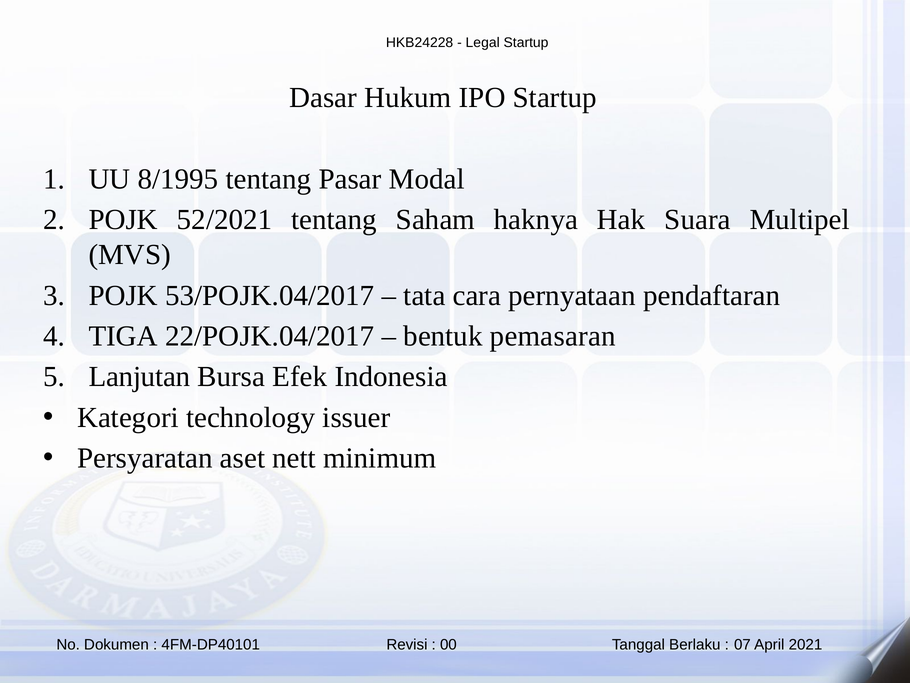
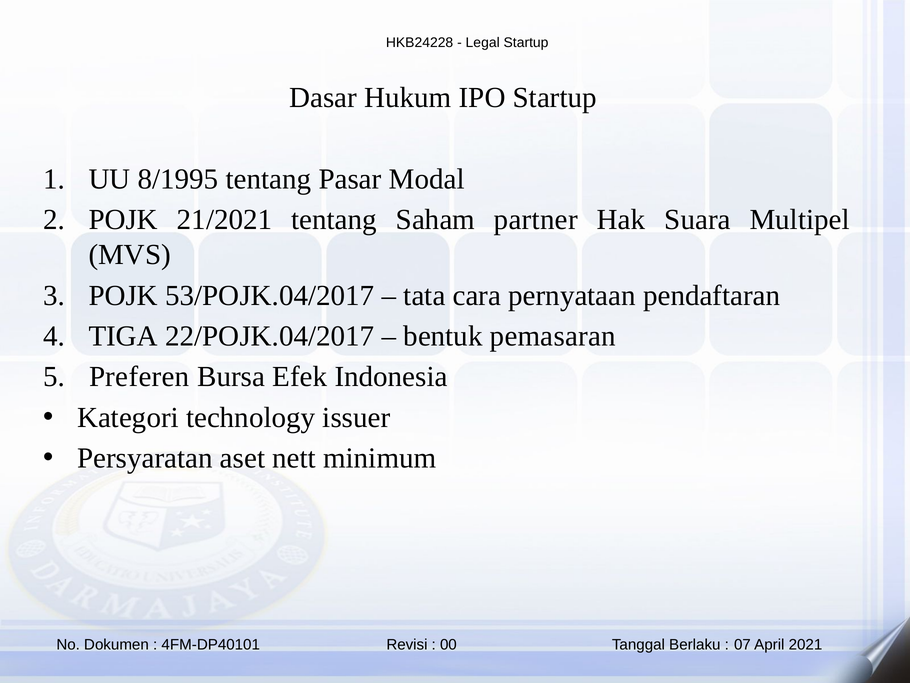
52/2021: 52/2021 -> 21/2021 (225, 220)
haknya: haknya -> partner (536, 220)
Lanjutan: Lanjutan -> Preferen (139, 377)
